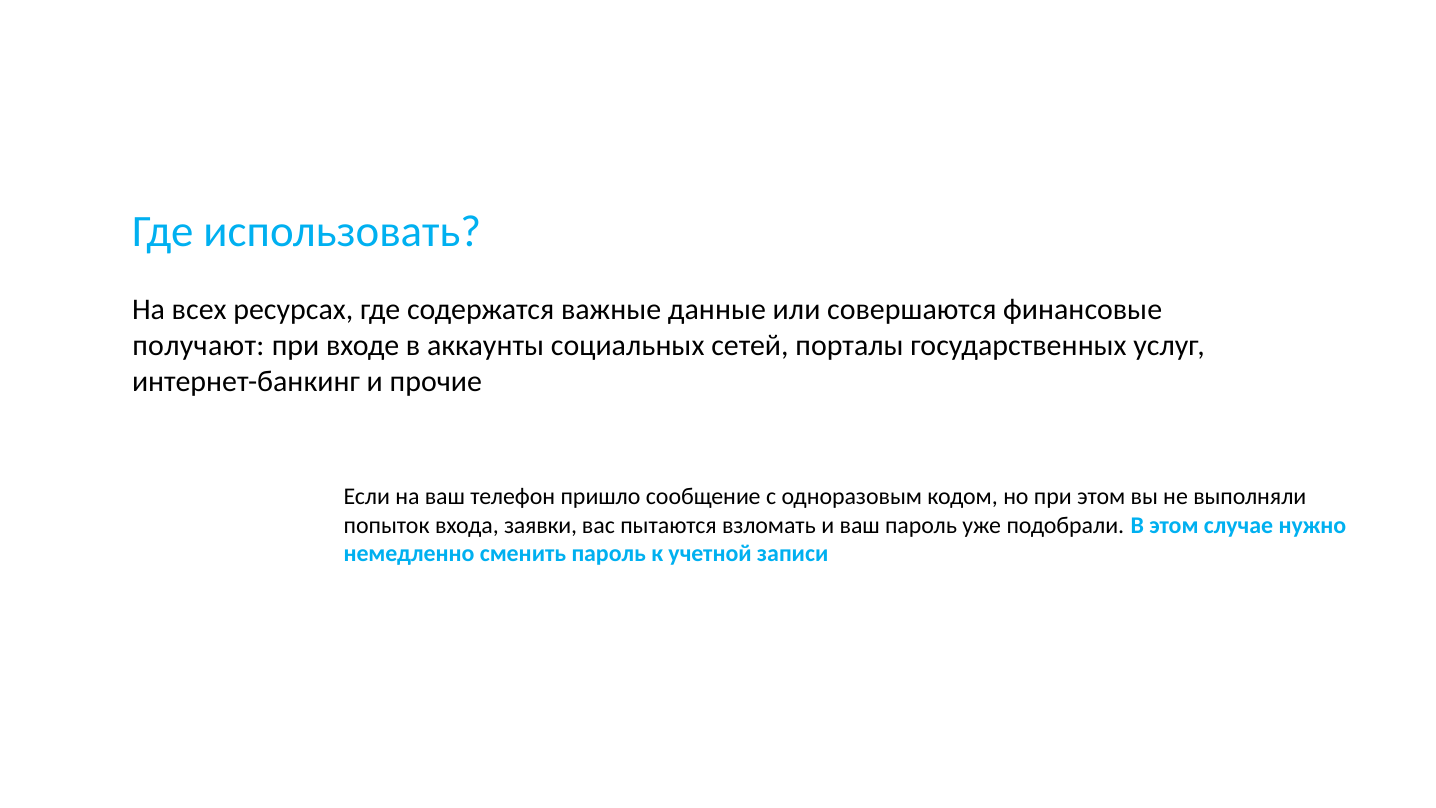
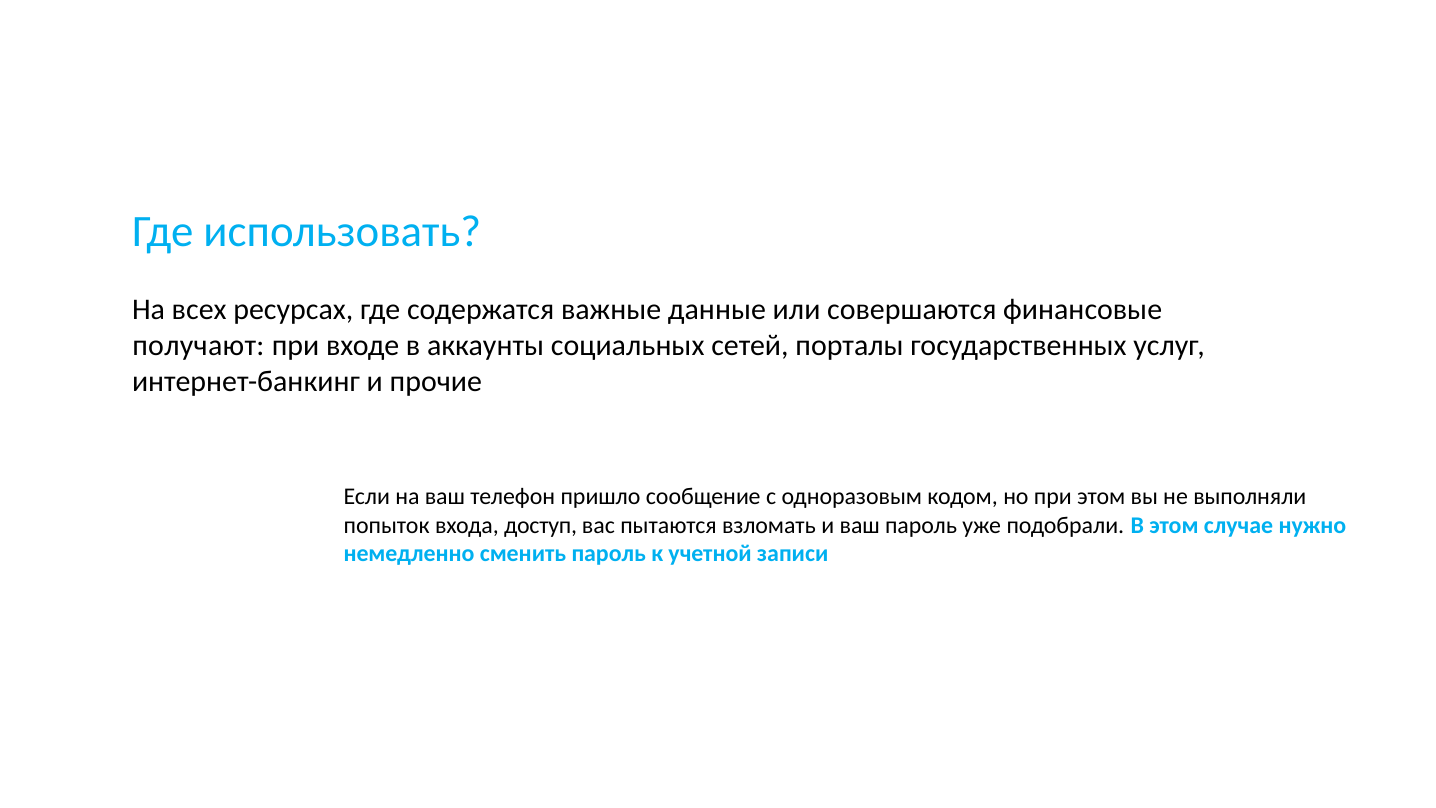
заявки: заявки -> доступ (541, 525)
